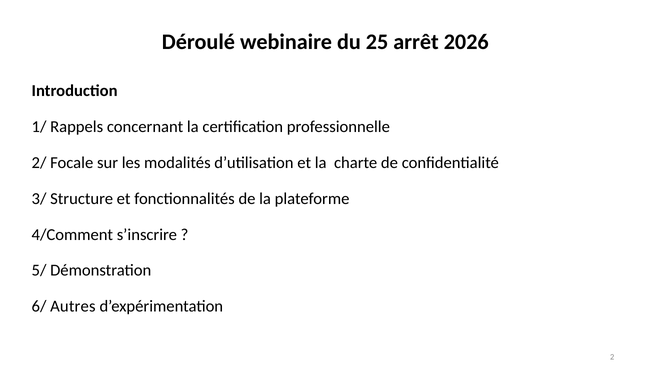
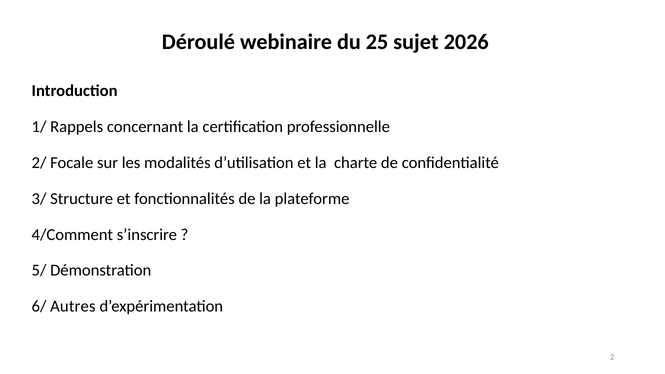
arrêt: arrêt -> sujet (416, 42)
